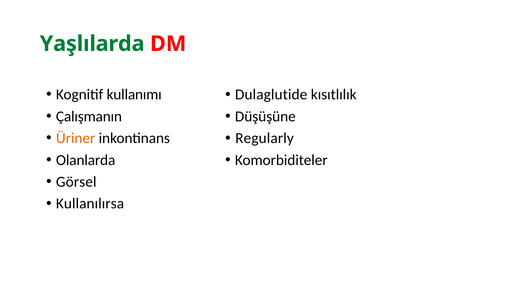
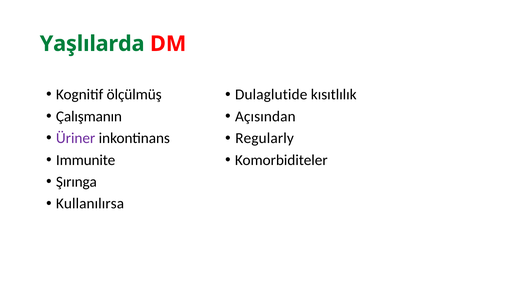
kullanımı: kullanımı -> ölçülmüş (134, 95)
Düşüşüne: Düşüşüne -> Açısından (265, 116)
Üriner colour: orange -> purple (76, 138)
Olanlarda: Olanlarda -> Immunite (86, 160)
Görsel: Görsel -> Şırınga (76, 182)
